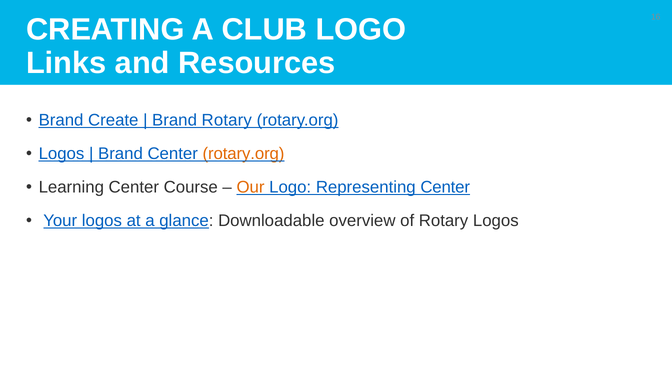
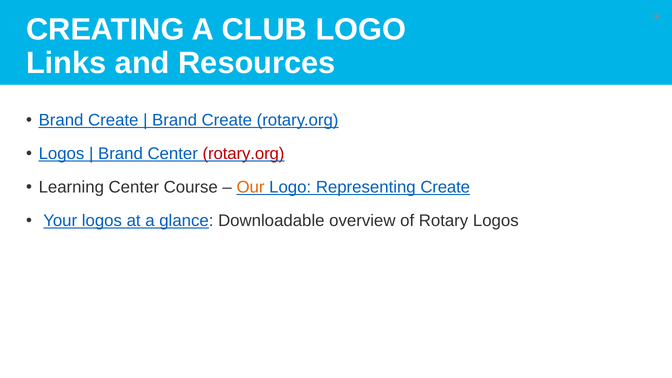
Rotary: Rotary -> Create (227, 120)
rotary.org colour: orange -> red (244, 154)
Representing Center: Center -> Create (445, 187)
